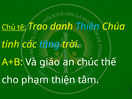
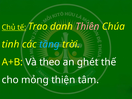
Thiên colour: light blue -> pink (87, 26)
giáo: giáo -> theo (50, 62)
chúc: chúc -> ghét (88, 62)
phạm: phạm -> mỏng (35, 80)
